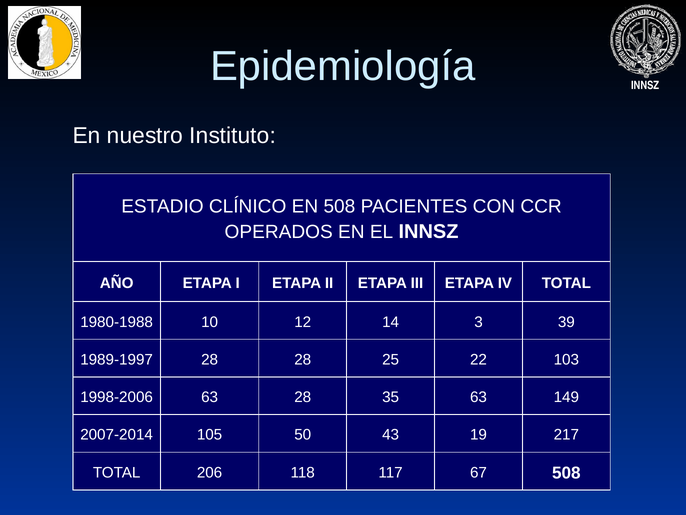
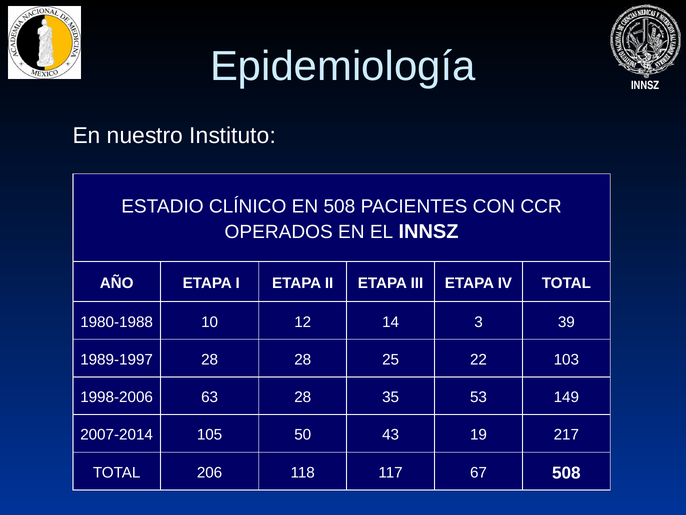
35 63: 63 -> 53 (479, 397)
